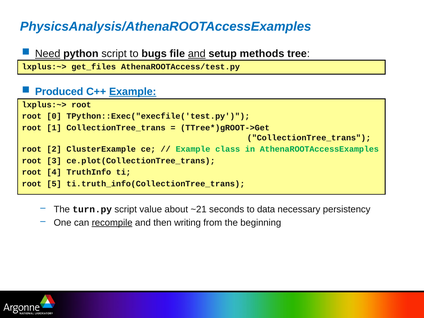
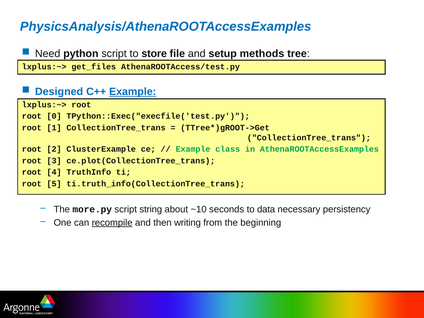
Need underline: present -> none (48, 54)
bugs: bugs -> store (154, 54)
and underline: present -> none (197, 54)
Produced: Produced -> Designed (59, 92)
turn.py: turn.py -> more.py (92, 209)
value: value -> string (151, 209)
~21: ~21 -> ~10 (199, 209)
